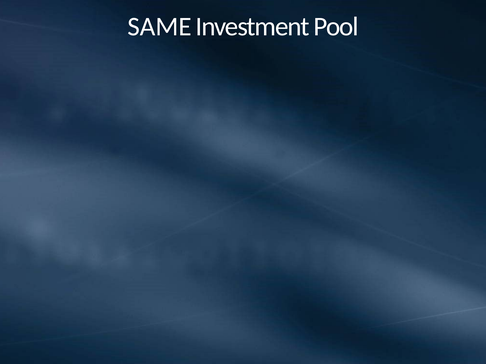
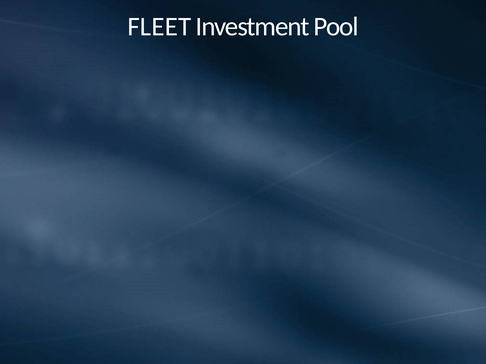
SAME: SAME -> FLEET (159, 27)
